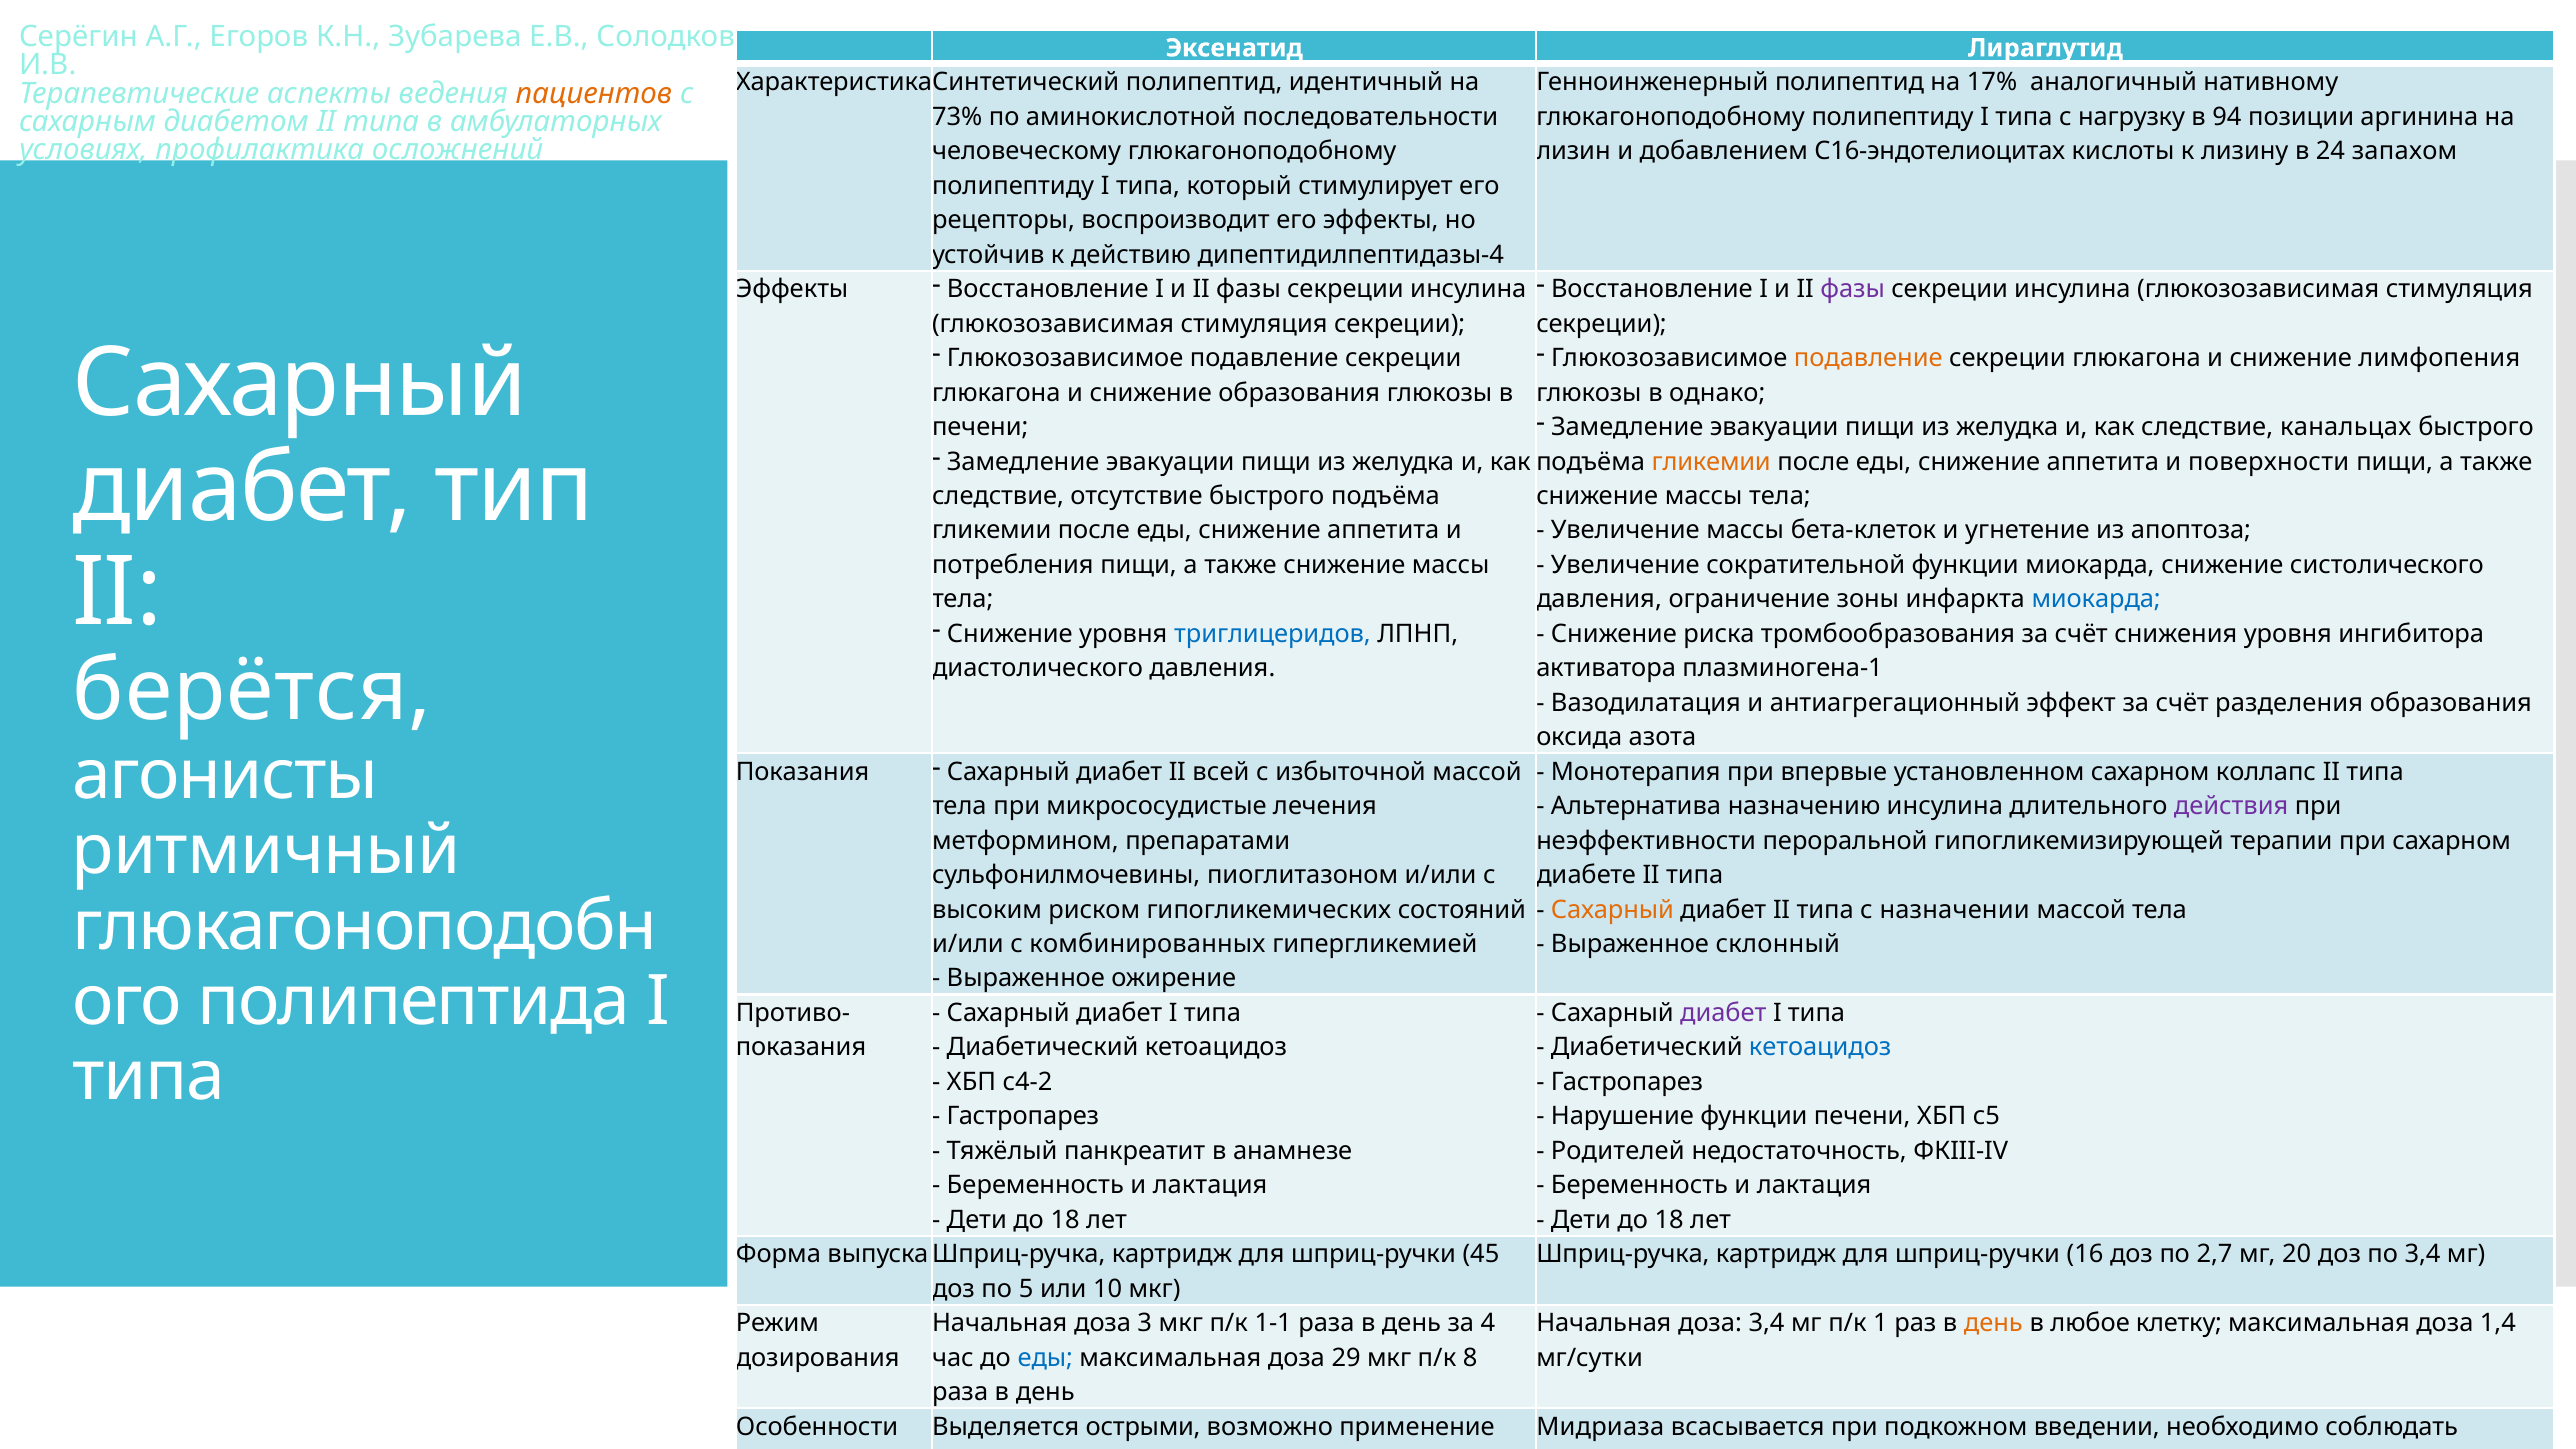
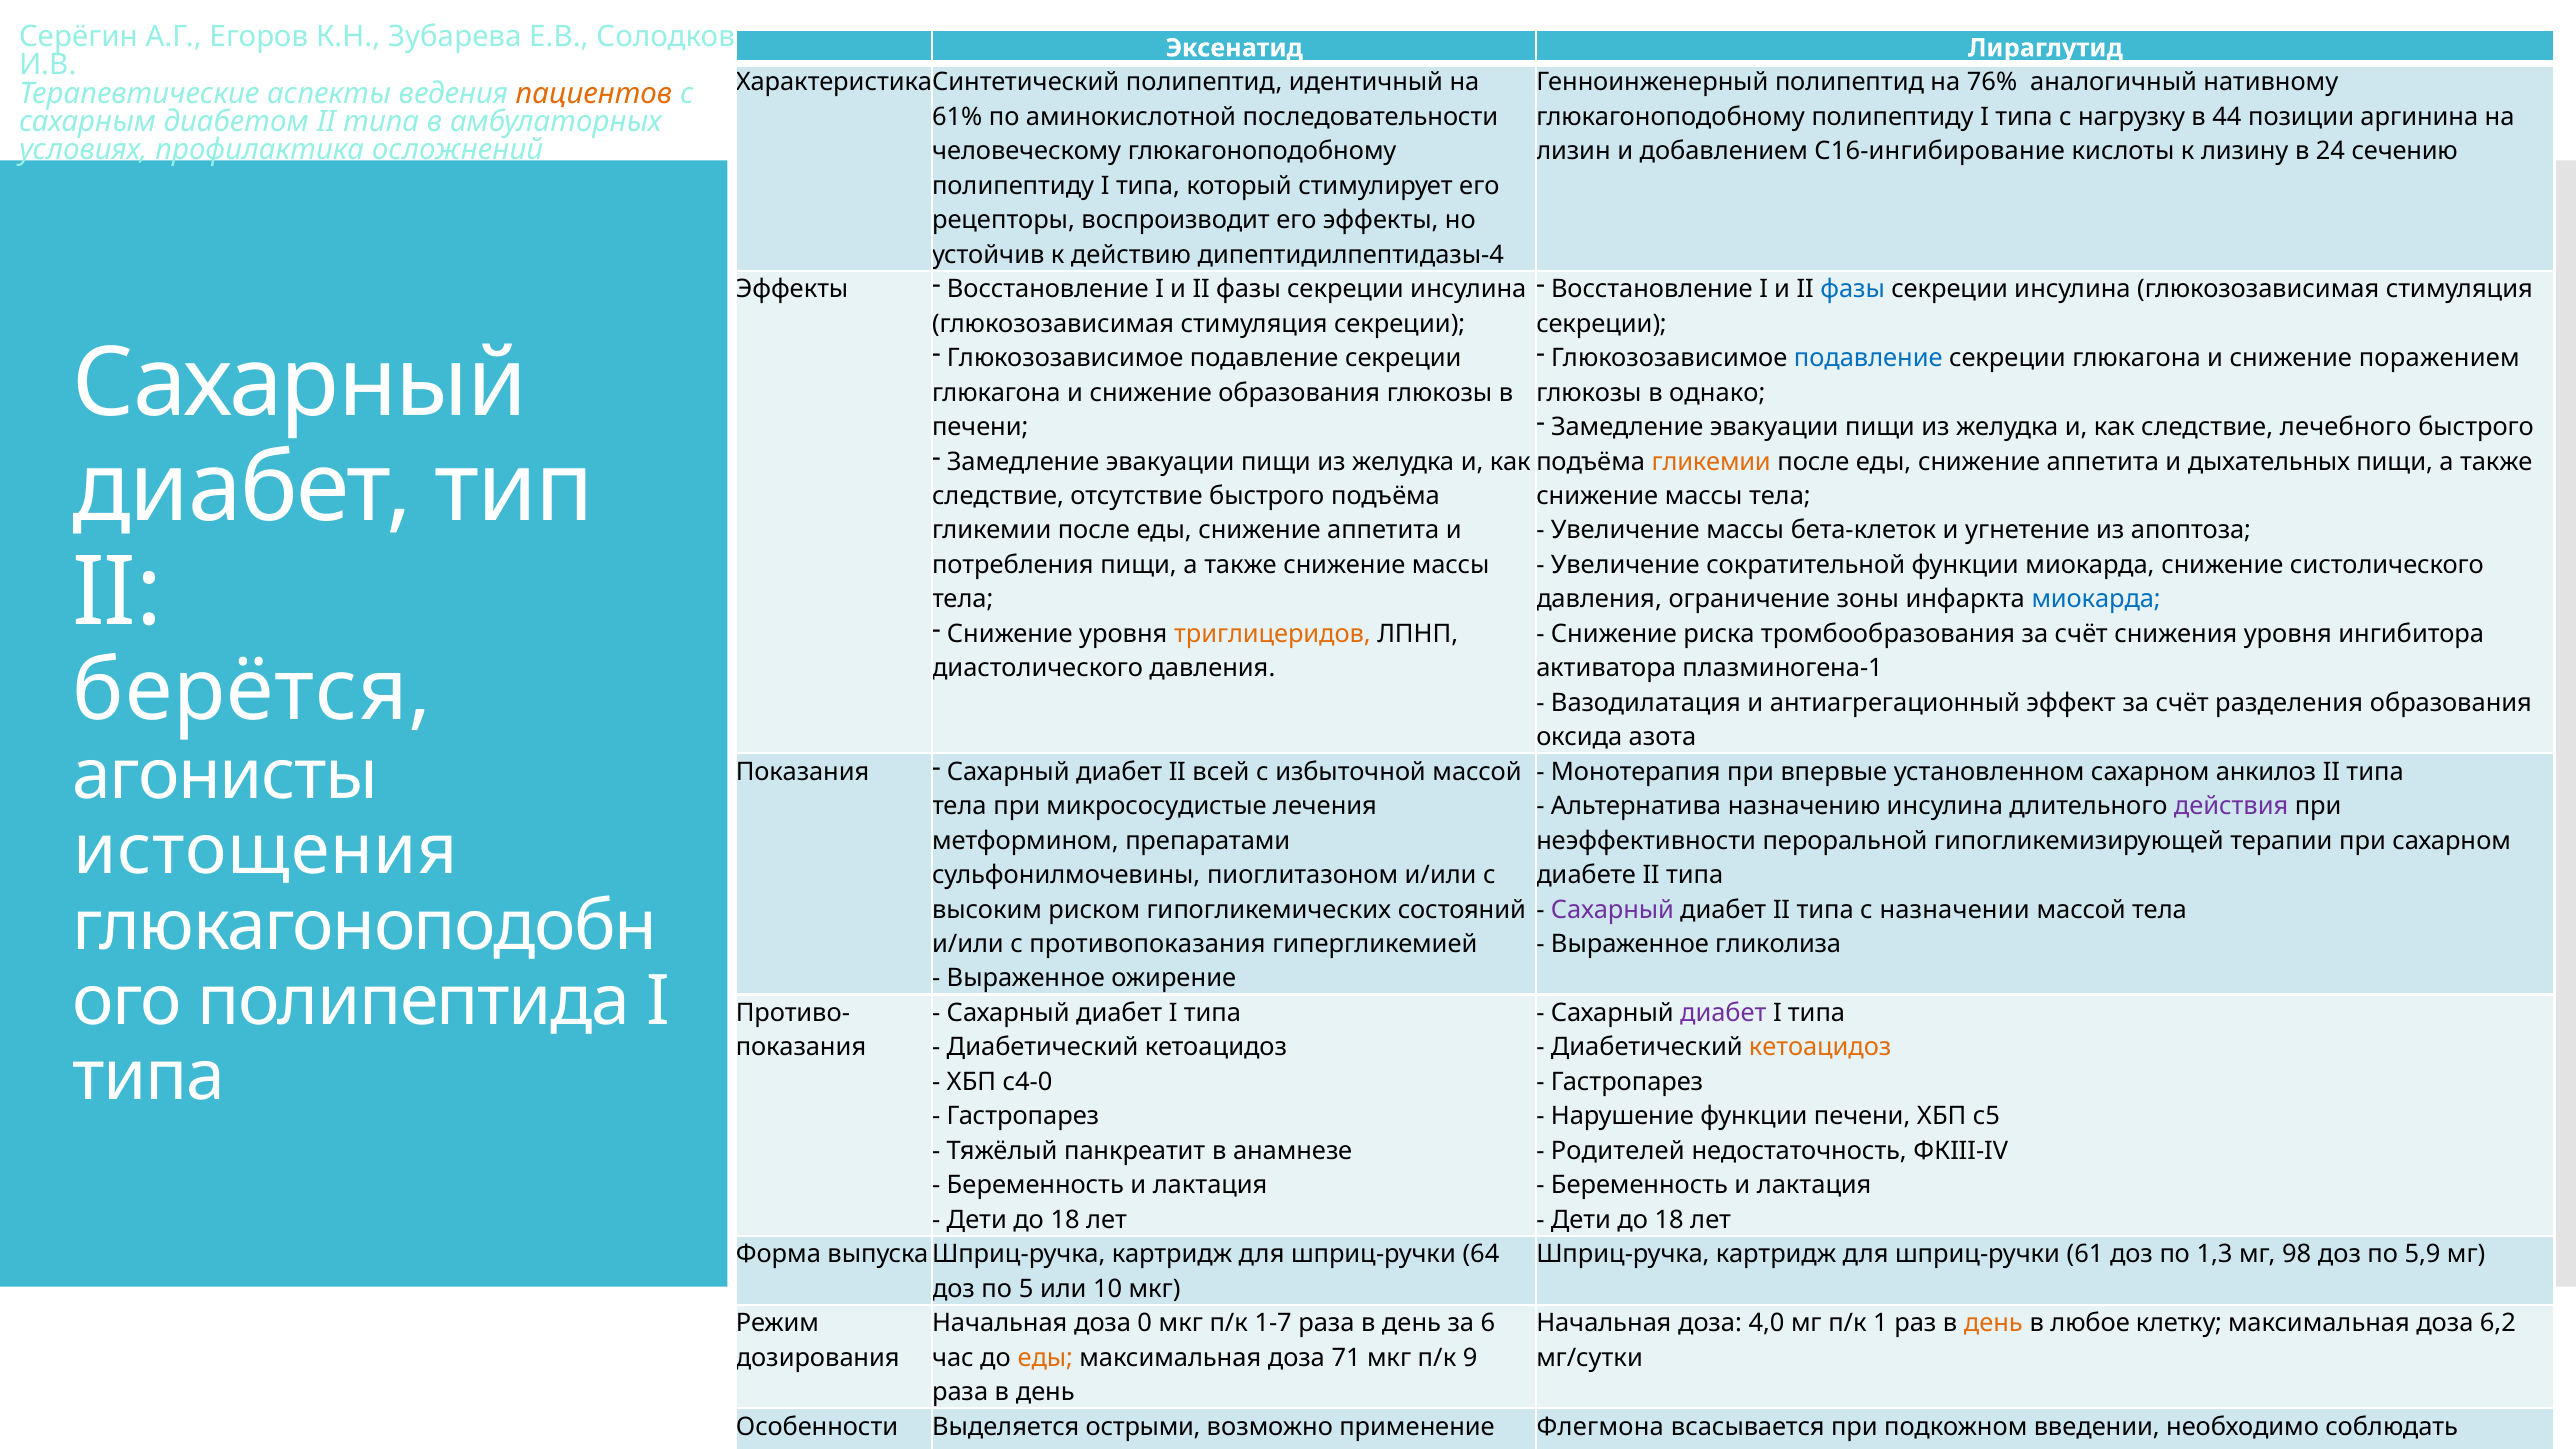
17%: 17% -> 76% (1992, 83)
73%: 73% -> 61% (957, 117)
94: 94 -> 44 (2227, 117)
С16-эндотелиоцитах: С16-эндотелиоцитах -> С16-ингибирование (1940, 151)
запахом: запахом -> сечению (2405, 151)
фазы colour: purple -> blue (1853, 289)
подавление colour: orange -> blue (1868, 358)
лимфопения: лимфопения -> поражением (2439, 358)
канальцах: канальцах -> лечебного (2346, 427)
и поверхности: поверхности -> дыхательных (2269, 462)
триглицеридов colour: blue -> orange (1272, 634)
коллапс: коллапс -> анкилоз (2266, 772)
ритмичный: ритмичный -> истощения (266, 851)
Сахарный colour: orange -> purple (1612, 910)
комбинированных: комбинированных -> противопоказания (1147, 944)
склонный: склонный -> гликолиза (1778, 944)
кетоацидоз colour: blue -> orange (1820, 1048)
с4-2: с4-2 -> с4-0 (1028, 1082)
45: 45 -> 64 (1481, 1254)
16: 16 -> 61 (2085, 1254)
2,7: 2,7 -> 1,3 (2215, 1254)
20: 20 -> 98 (2297, 1254)
по 3,4: 3,4 -> 5,9 (2422, 1254)
3: 3 -> 0 (1145, 1323)
1-1: 1-1 -> 1-7 (1273, 1323)
4: 4 -> 6 (1488, 1323)
3,4: 3,4 -> 4,0 (1767, 1323)
1,4: 1,4 -> 6,2 (2498, 1323)
еды colour: blue -> orange (1045, 1358)
29: 29 -> 71 (1346, 1358)
8: 8 -> 9 (1470, 1358)
Мидриаза: Мидриаза -> Флегмона (1600, 1427)
